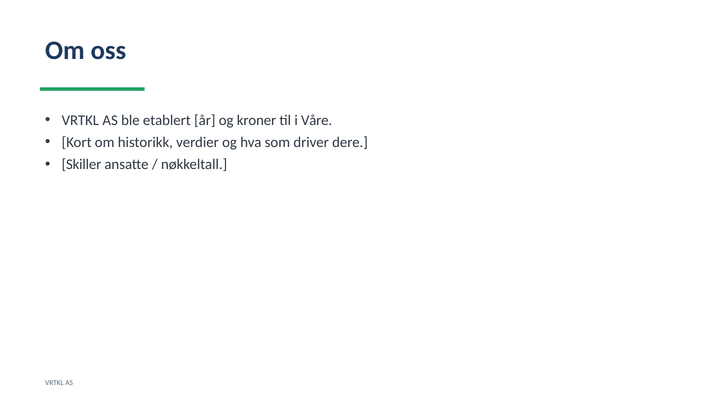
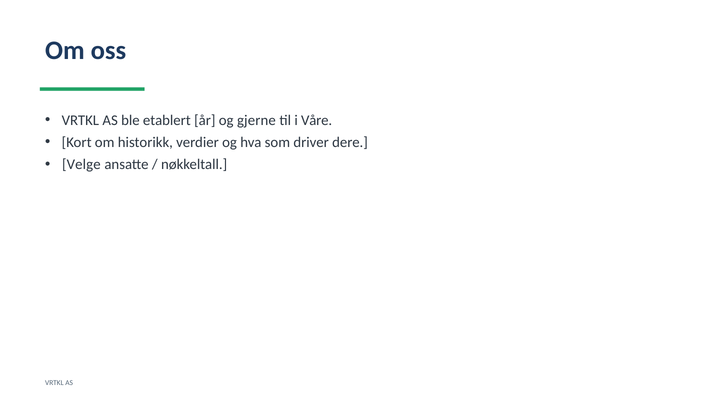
kroner: kroner -> gjerne (256, 120)
Skiller: Skiller -> Velge (81, 164)
